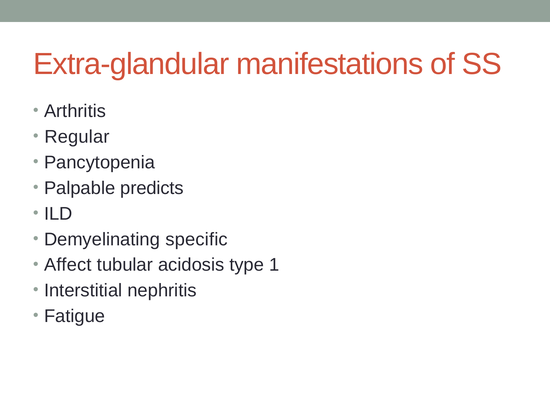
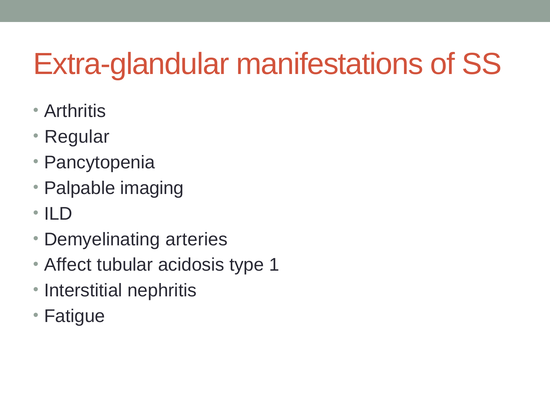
predicts: predicts -> imaging (152, 188)
specific: specific -> arteries (197, 240)
